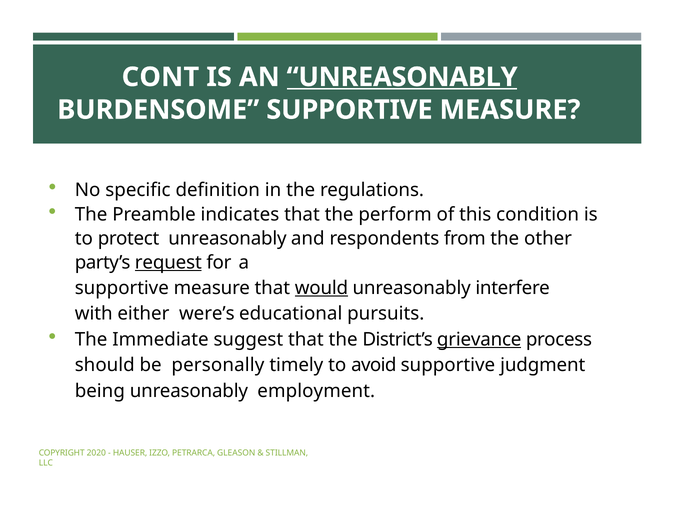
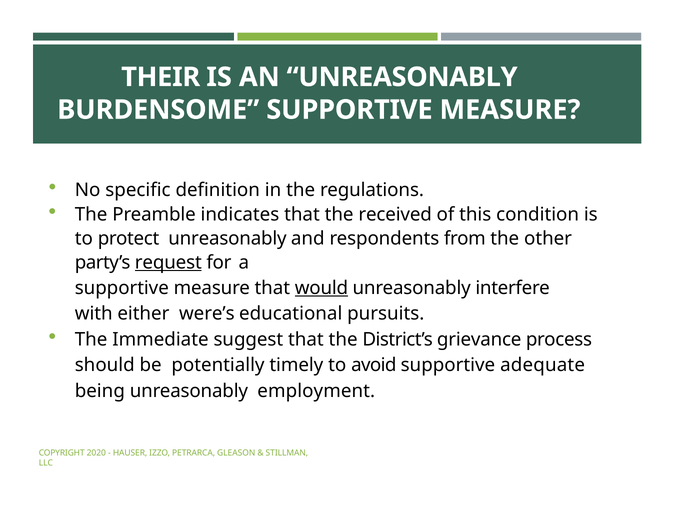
CONT: CONT -> THEIR (161, 77)
UNREASONABLY underline: present -> none (402, 77)
perform: perform -> received (395, 214)
grievance underline: present -> none (479, 339)
personally: personally -> potentially (218, 365)
judgment: judgment -> adequate (543, 365)
